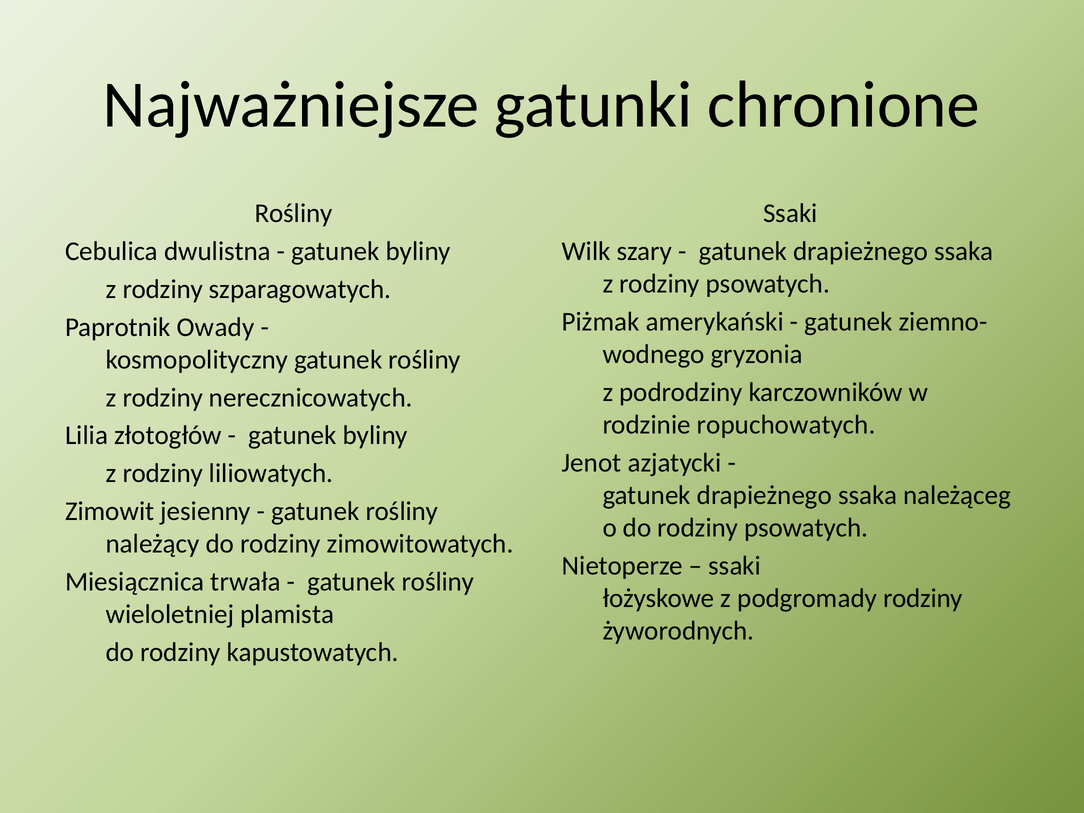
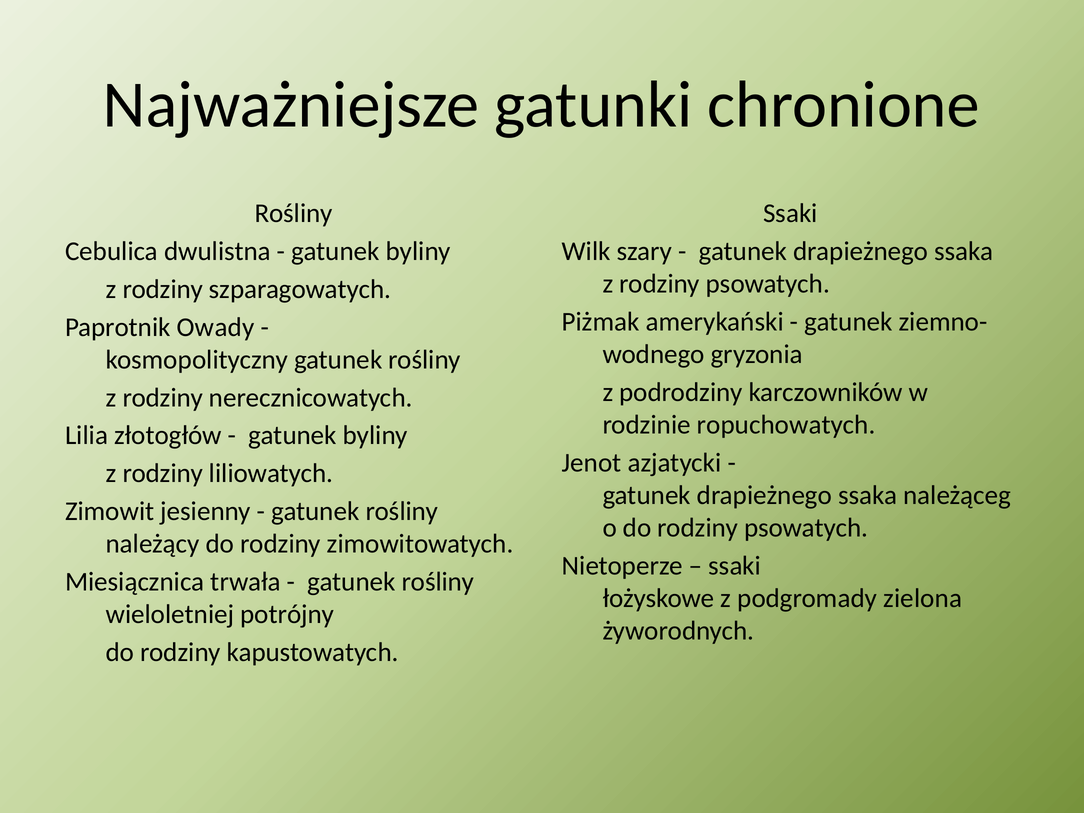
podgromady rodziny: rodziny -> zielona (923, 598)
plamista: plamista -> potrójny (287, 614)
